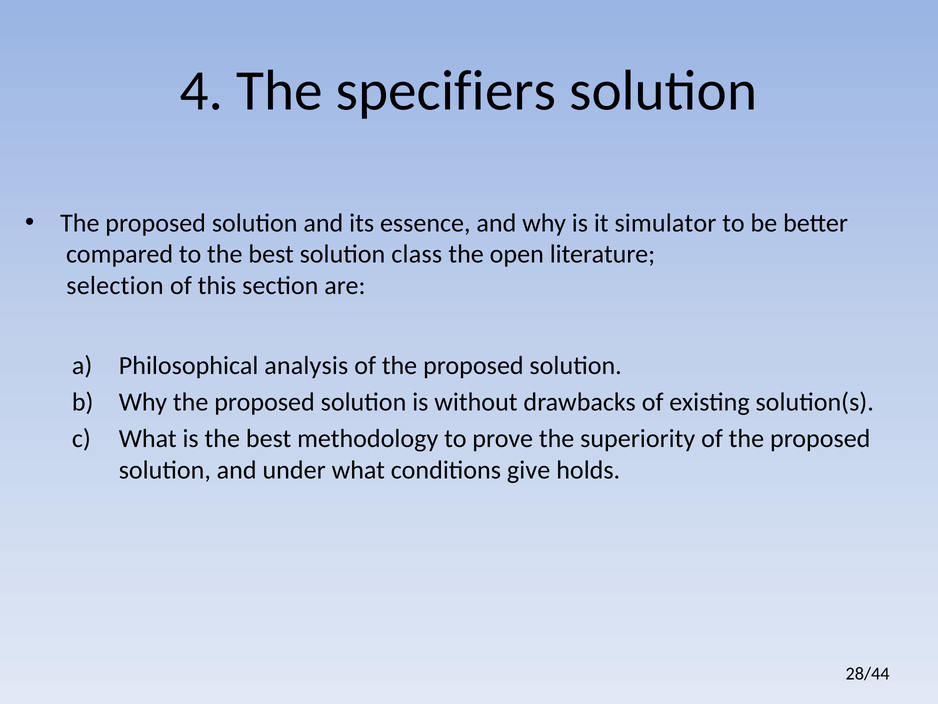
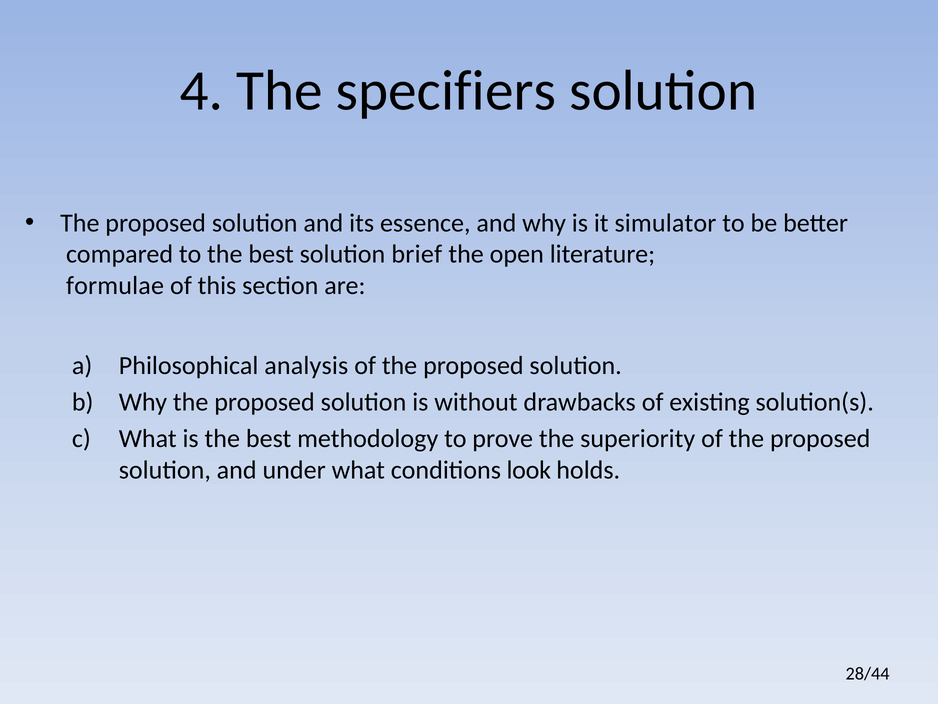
class: class -> brief (417, 254)
selection: selection -> formulae (115, 285)
give: give -> look (529, 470)
